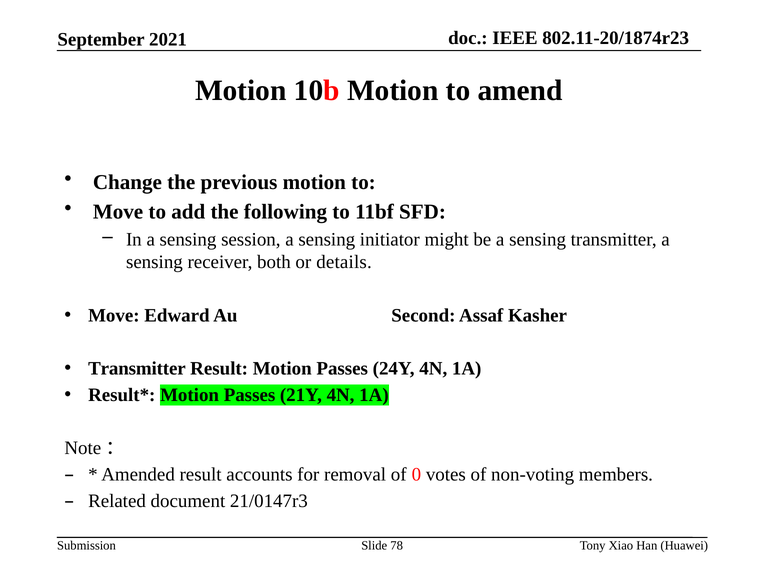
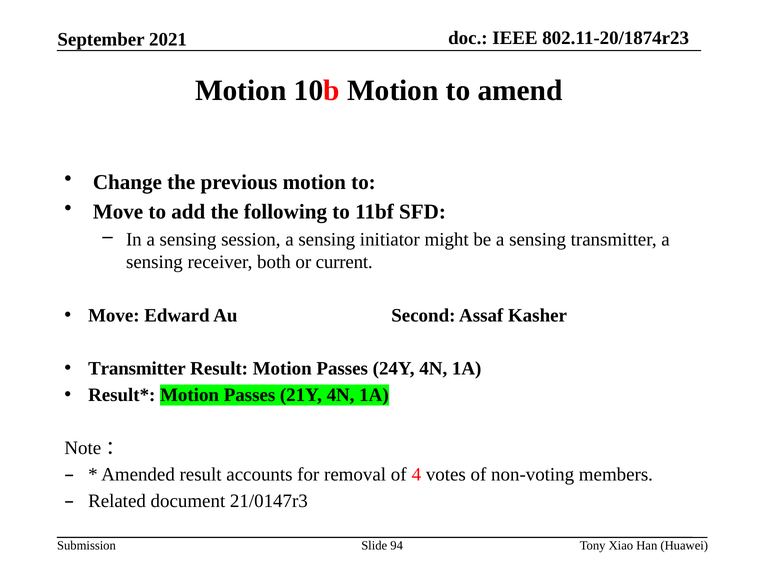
details: details -> current (344, 262)
0: 0 -> 4 (416, 474)
78: 78 -> 94 (397, 545)
